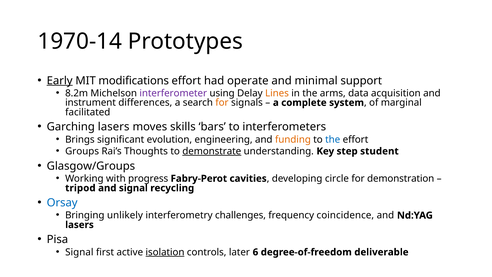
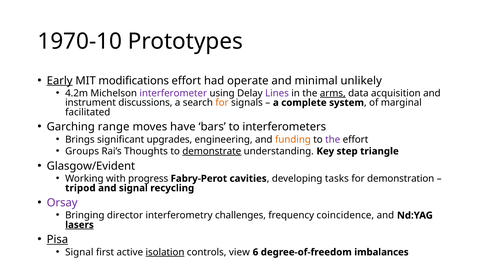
1970-14: 1970-14 -> 1970-10 (80, 41)
support: support -> unlikely (361, 81)
8.2m: 8.2m -> 4.2m (77, 93)
Lines colour: orange -> purple (277, 93)
arms underline: none -> present (333, 93)
differences: differences -> discussions (145, 103)
Garching lasers: lasers -> range (114, 127)
skills: skills -> have (183, 127)
evolution: evolution -> upgrades (169, 139)
the colour: blue -> purple (333, 139)
student: student -> triangle (379, 151)
Glasgow/Groups: Glasgow/Groups -> Glasgow/Evident (91, 166)
circle: circle -> tasks (337, 178)
Orsay colour: blue -> purple (62, 203)
unlikely: unlikely -> director (125, 215)
lasers underline: none -> present (79, 225)
Pisa underline: none -> present (57, 239)
later: later -> view (239, 252)
deliverable: deliverable -> imbalances (381, 252)
